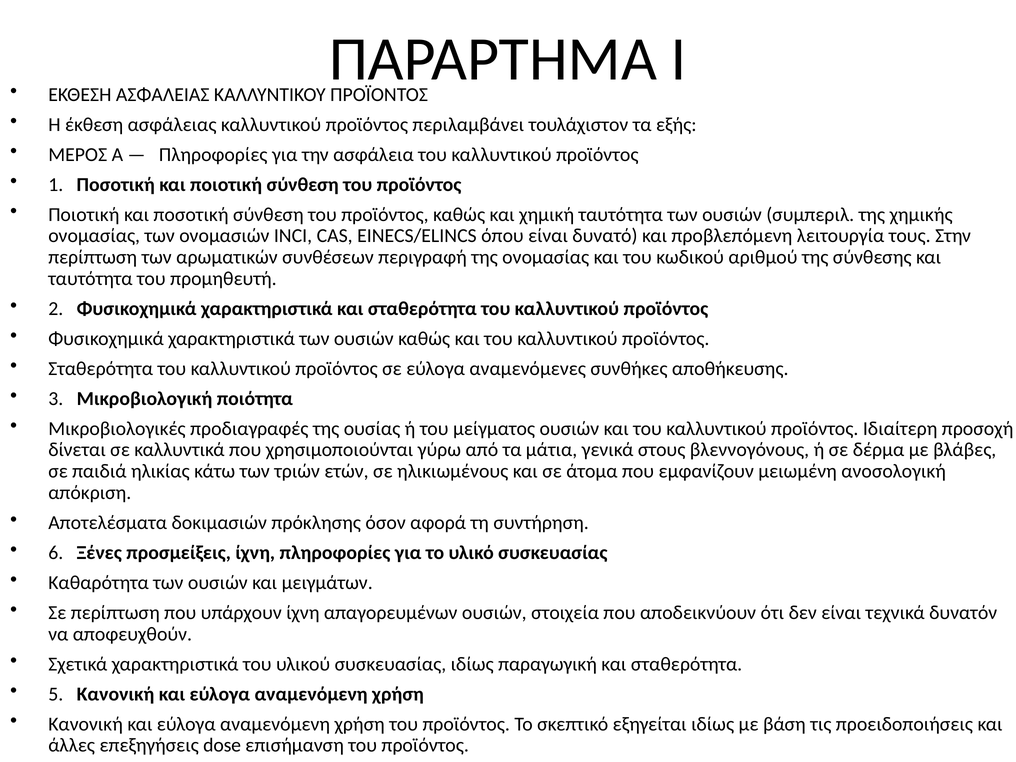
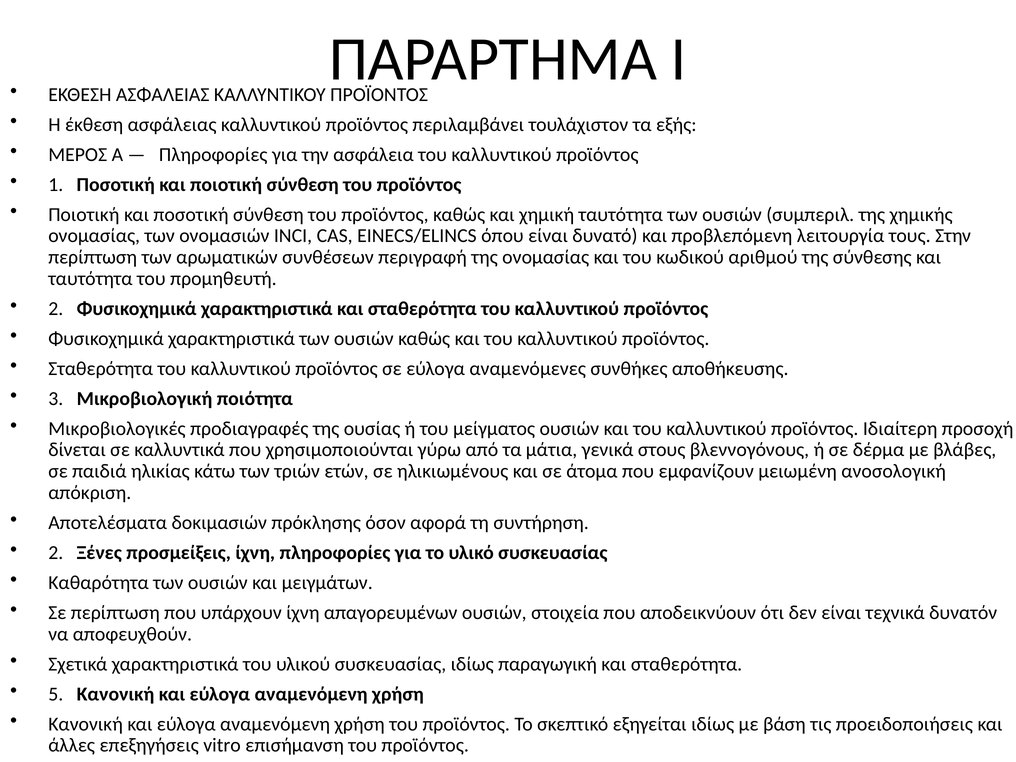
6: 6 -> 2 (56, 553)
dose: dose -> vitro (222, 745)
